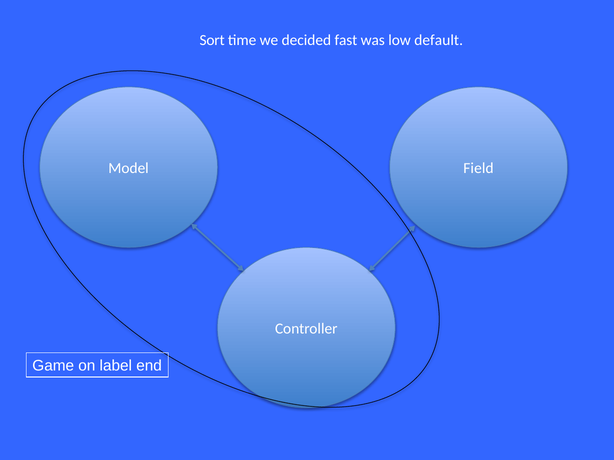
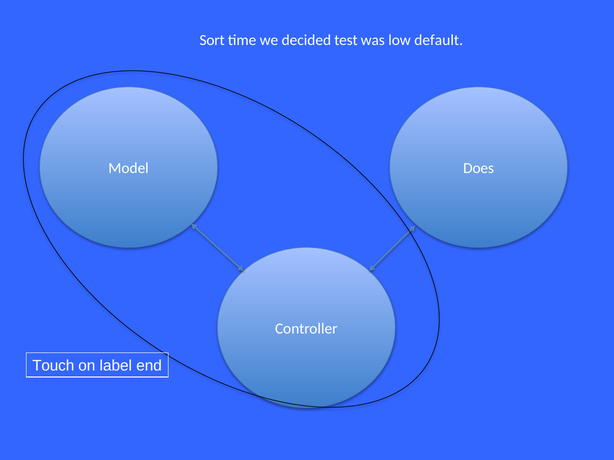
fast: fast -> test (346, 40)
Field: Field -> Does (479, 168)
Game: Game -> Touch (53, 366)
